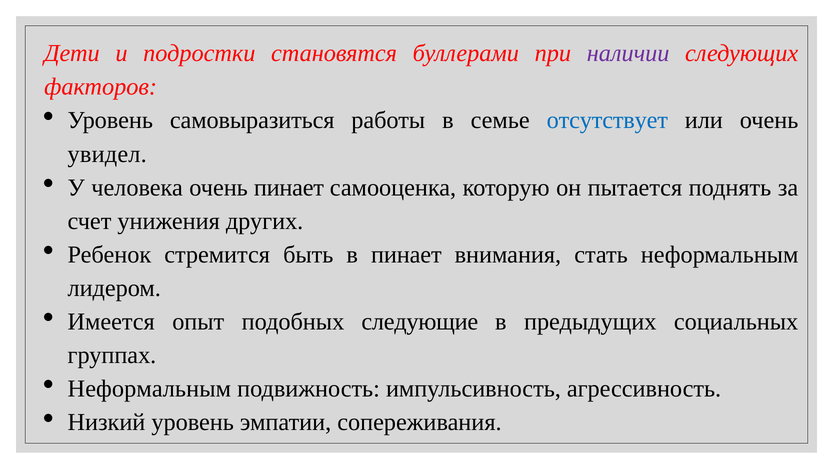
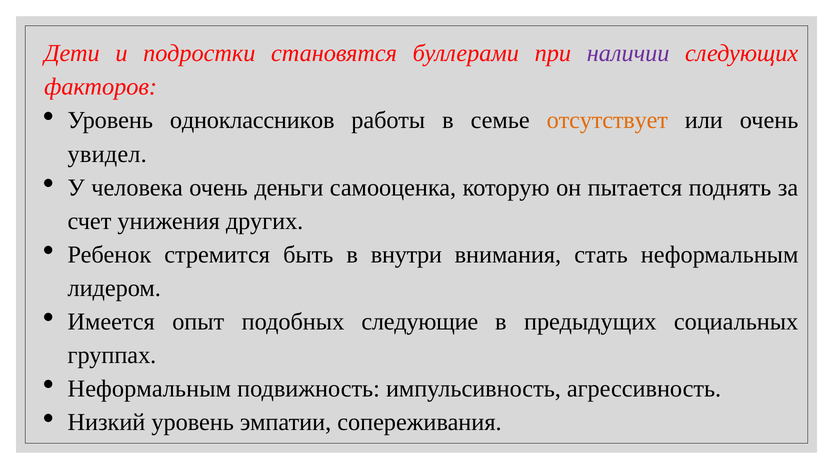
самовыразиться: самовыразиться -> одноклассников (252, 120)
отсутствует colour: blue -> orange (607, 120)
очень пинает: пинает -> деньги (289, 187)
в пинает: пинает -> внутри (406, 254)
